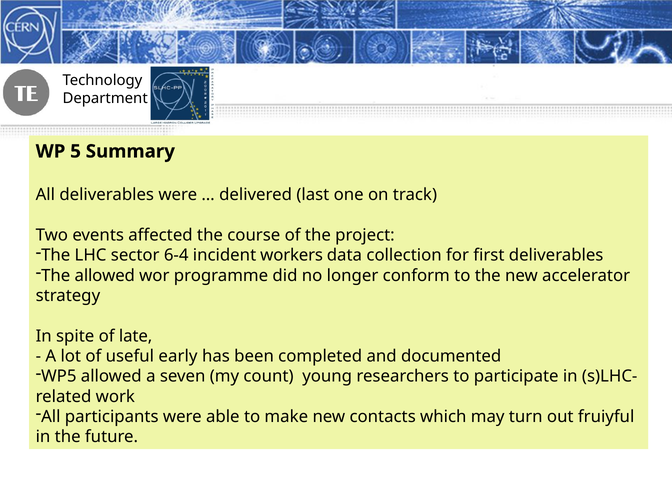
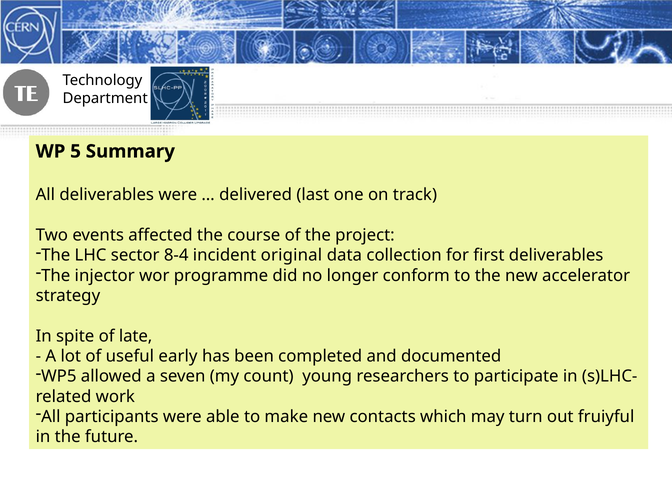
6-4: 6-4 -> 8-4 (176, 255)
workers: workers -> original (291, 255)
The allowed: allowed -> injector (105, 276)
